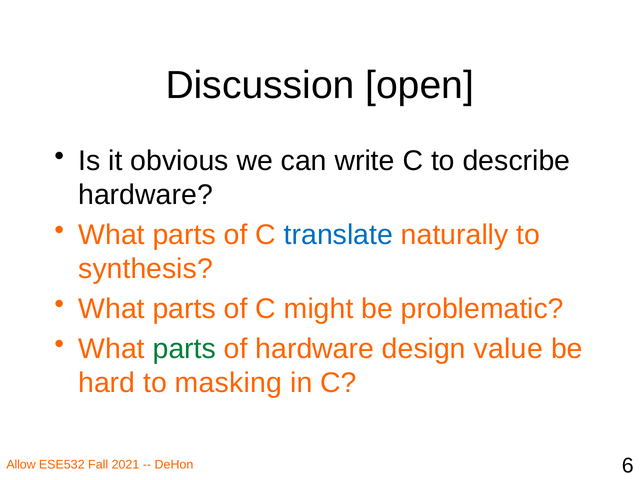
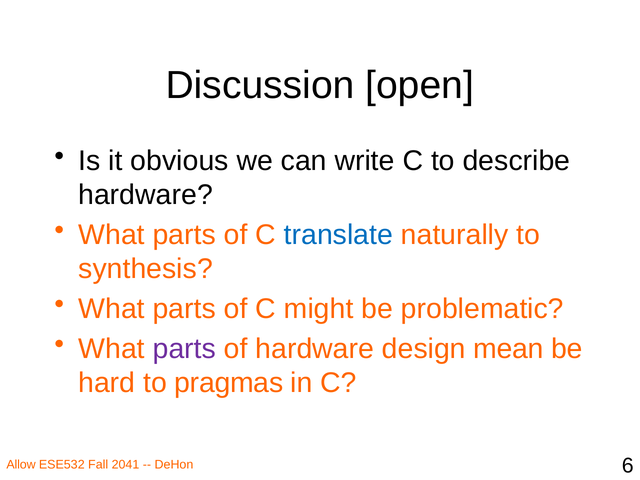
parts colour: green -> purple (184, 349)
value: value -> mean (509, 349)
masking: masking -> pragmas (229, 383)
2021: 2021 -> 2041 (125, 465)
